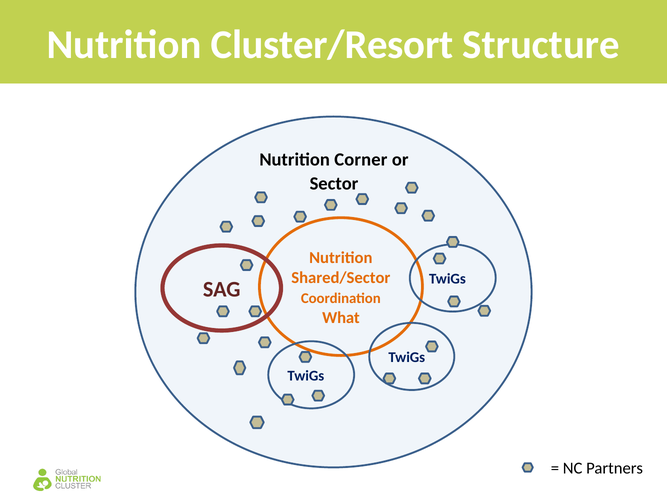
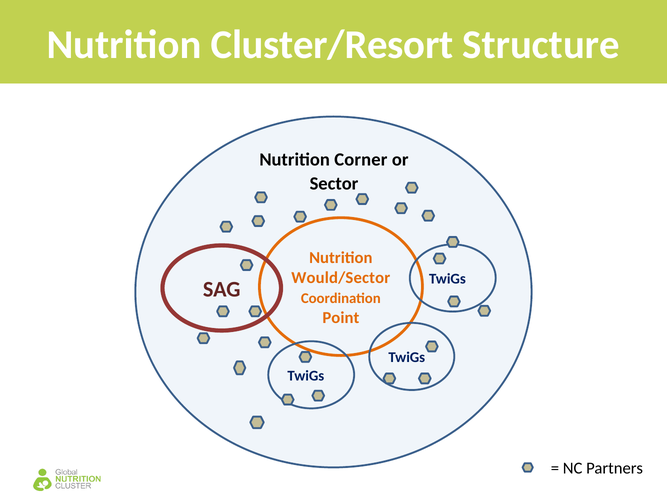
Shared/Sector: Shared/Sector -> Would/Sector (341, 277)
What: What -> Point (341, 317)
